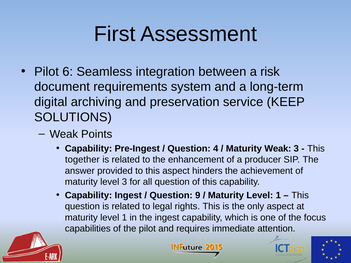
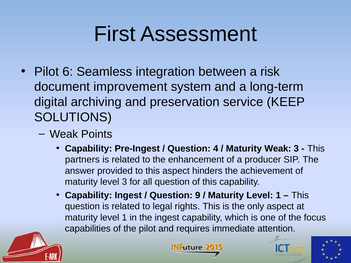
requirements: requirements -> improvement (130, 87)
together: together -> partners (82, 160)
